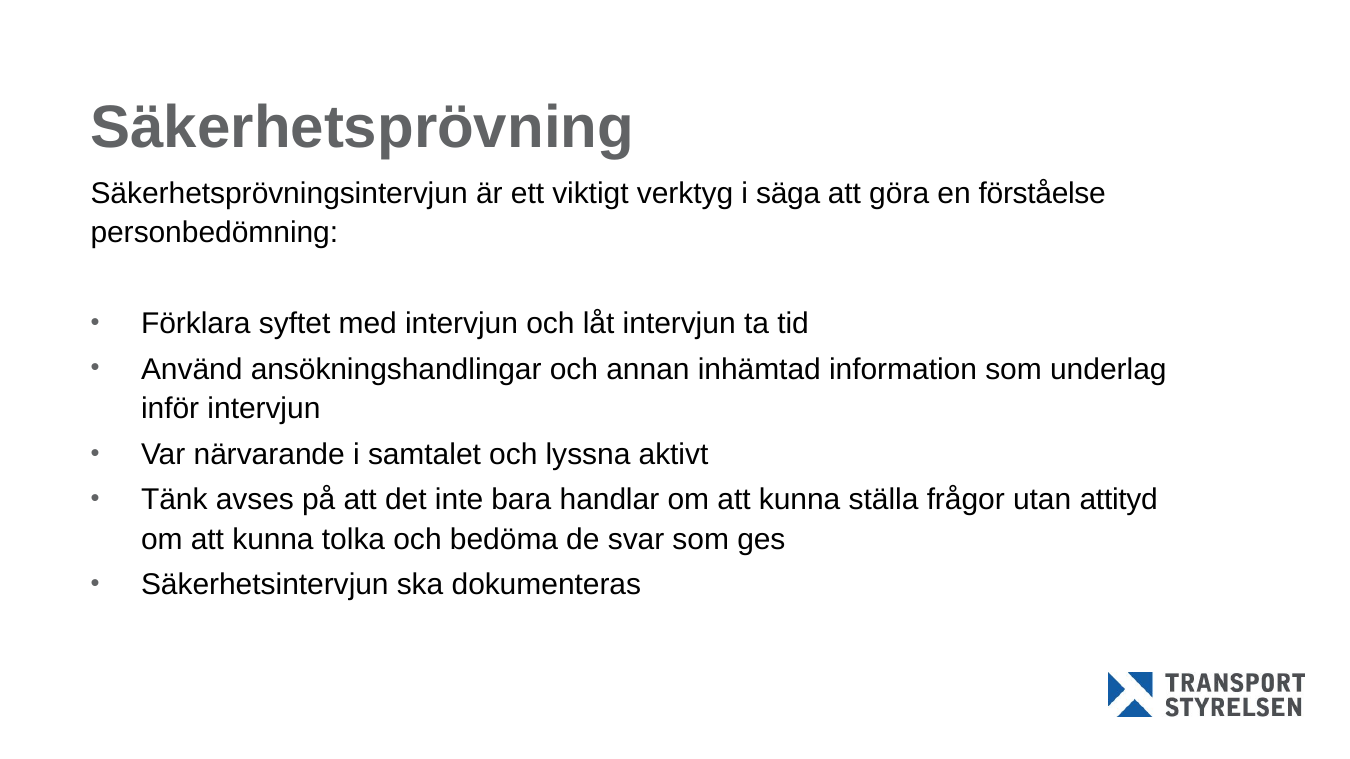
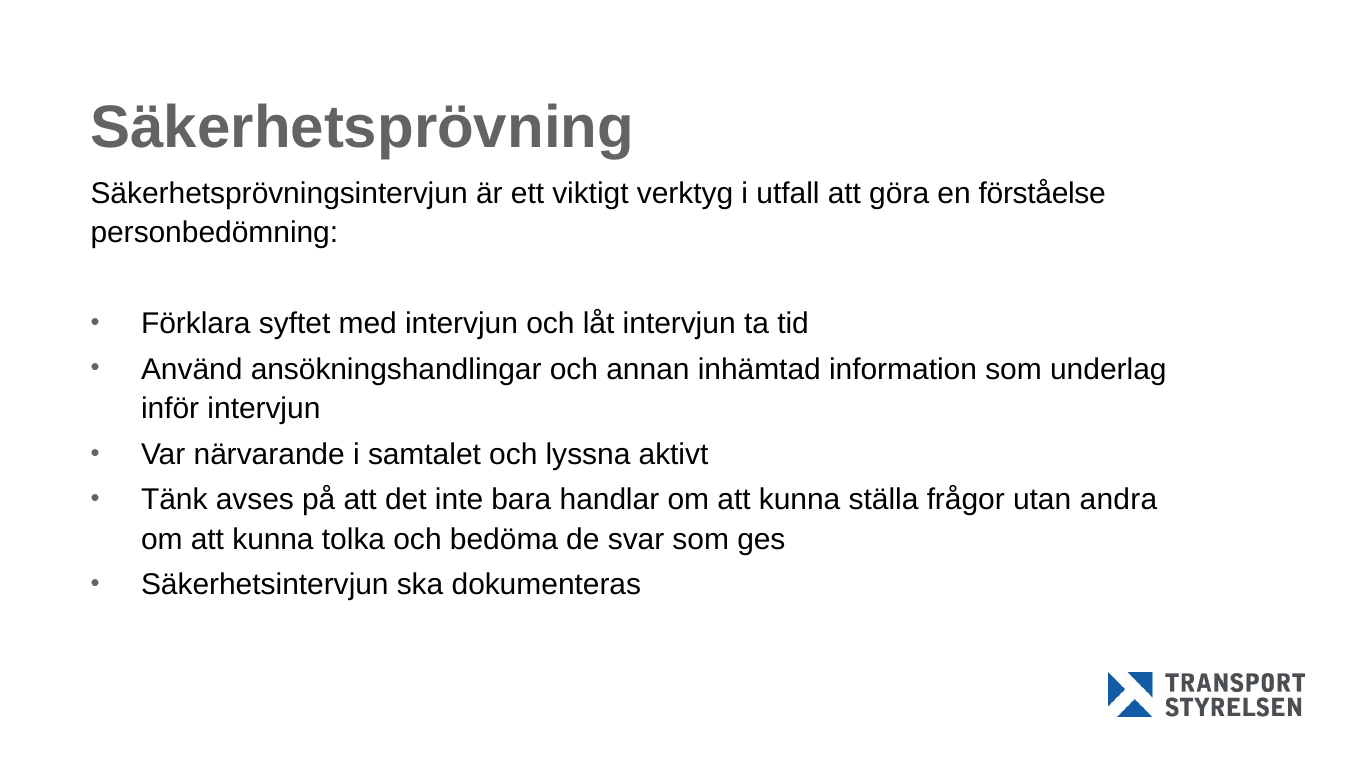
säga: säga -> utfall (788, 193)
attityd: attityd -> andra (1118, 500)
